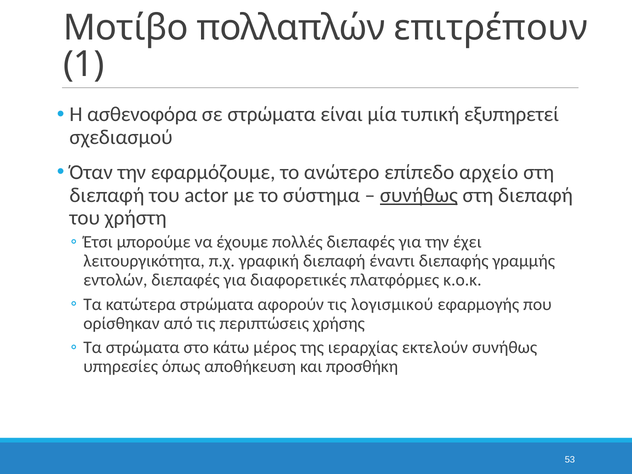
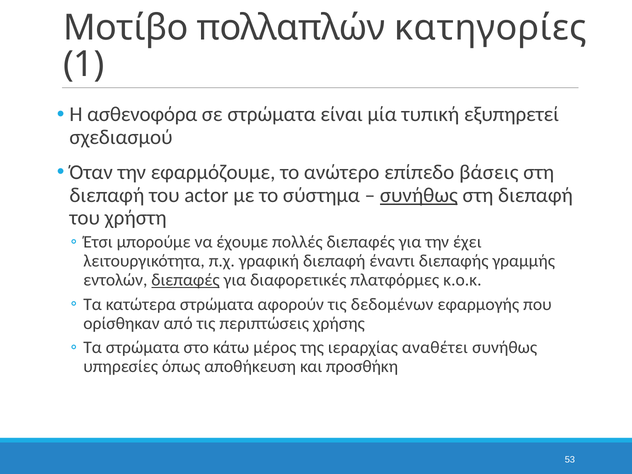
επιτρέπουν: επιτρέπουν -> κατηγορίες (491, 28)
αρχείο: αρχείο -> βάσεις (489, 172)
διεπαφές underline: none -> present (185, 280)
λογισμικού: λογισμικού -> δεδομένων (392, 304)
εκτελούν: εκτελούν -> αναθέτει (435, 348)
